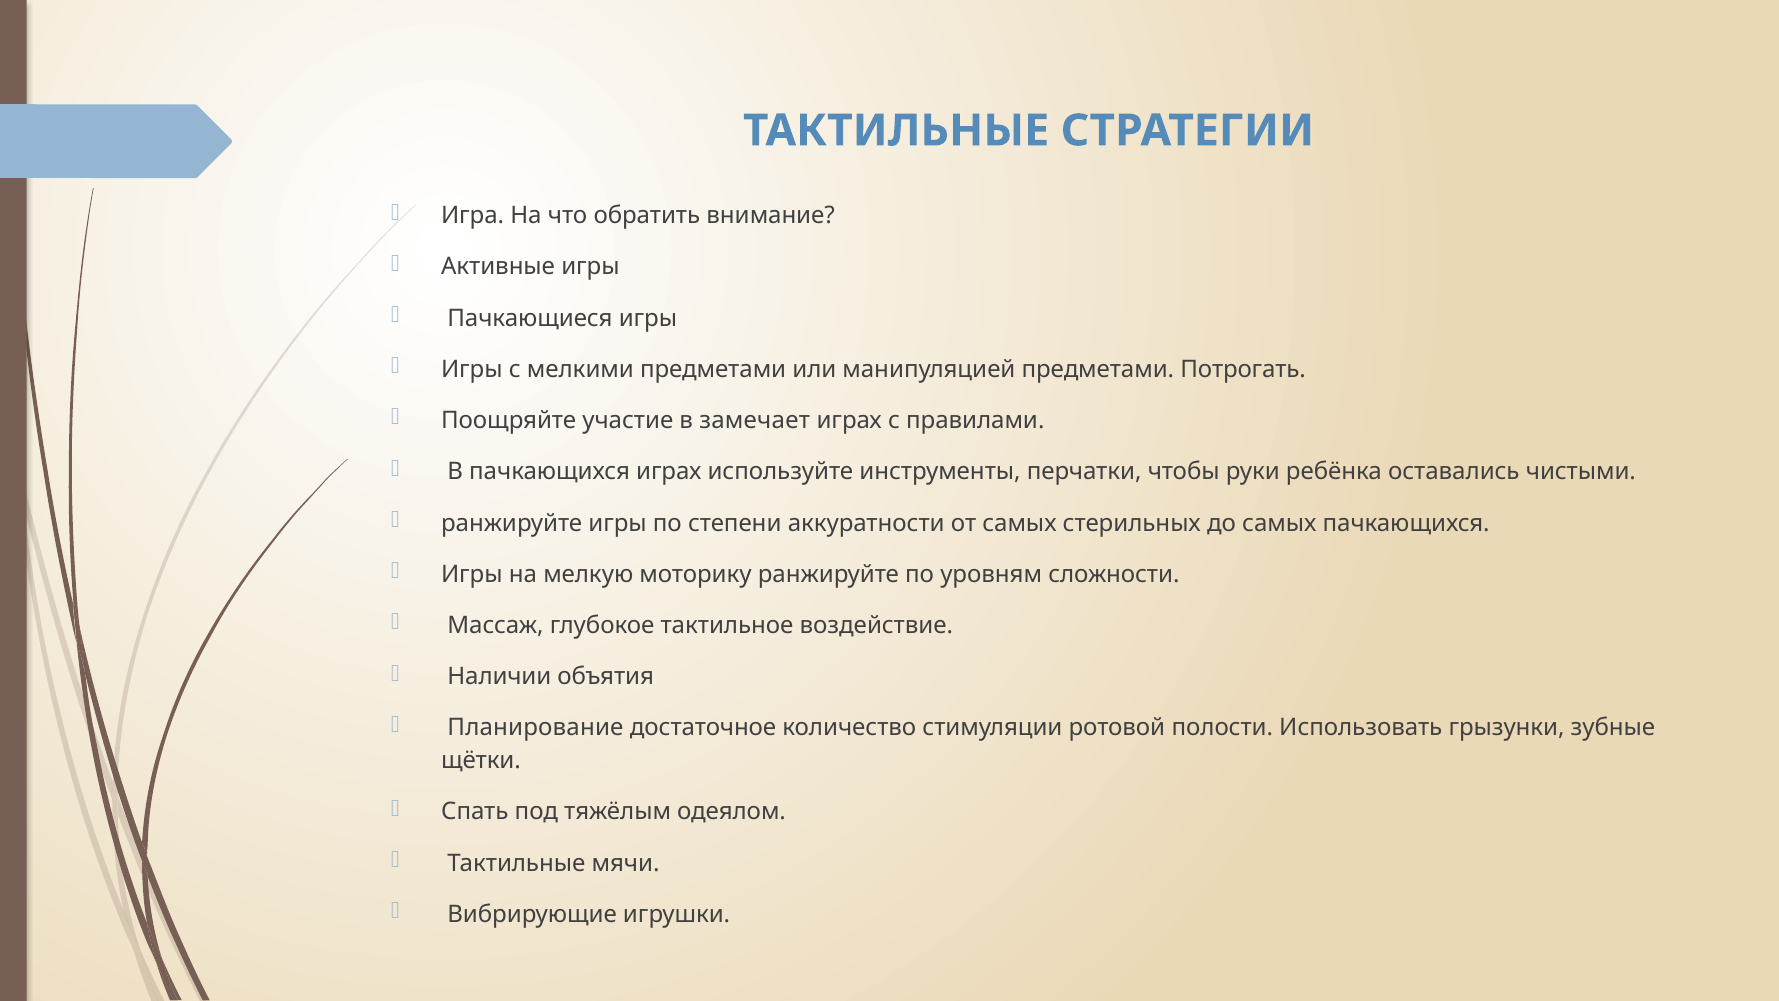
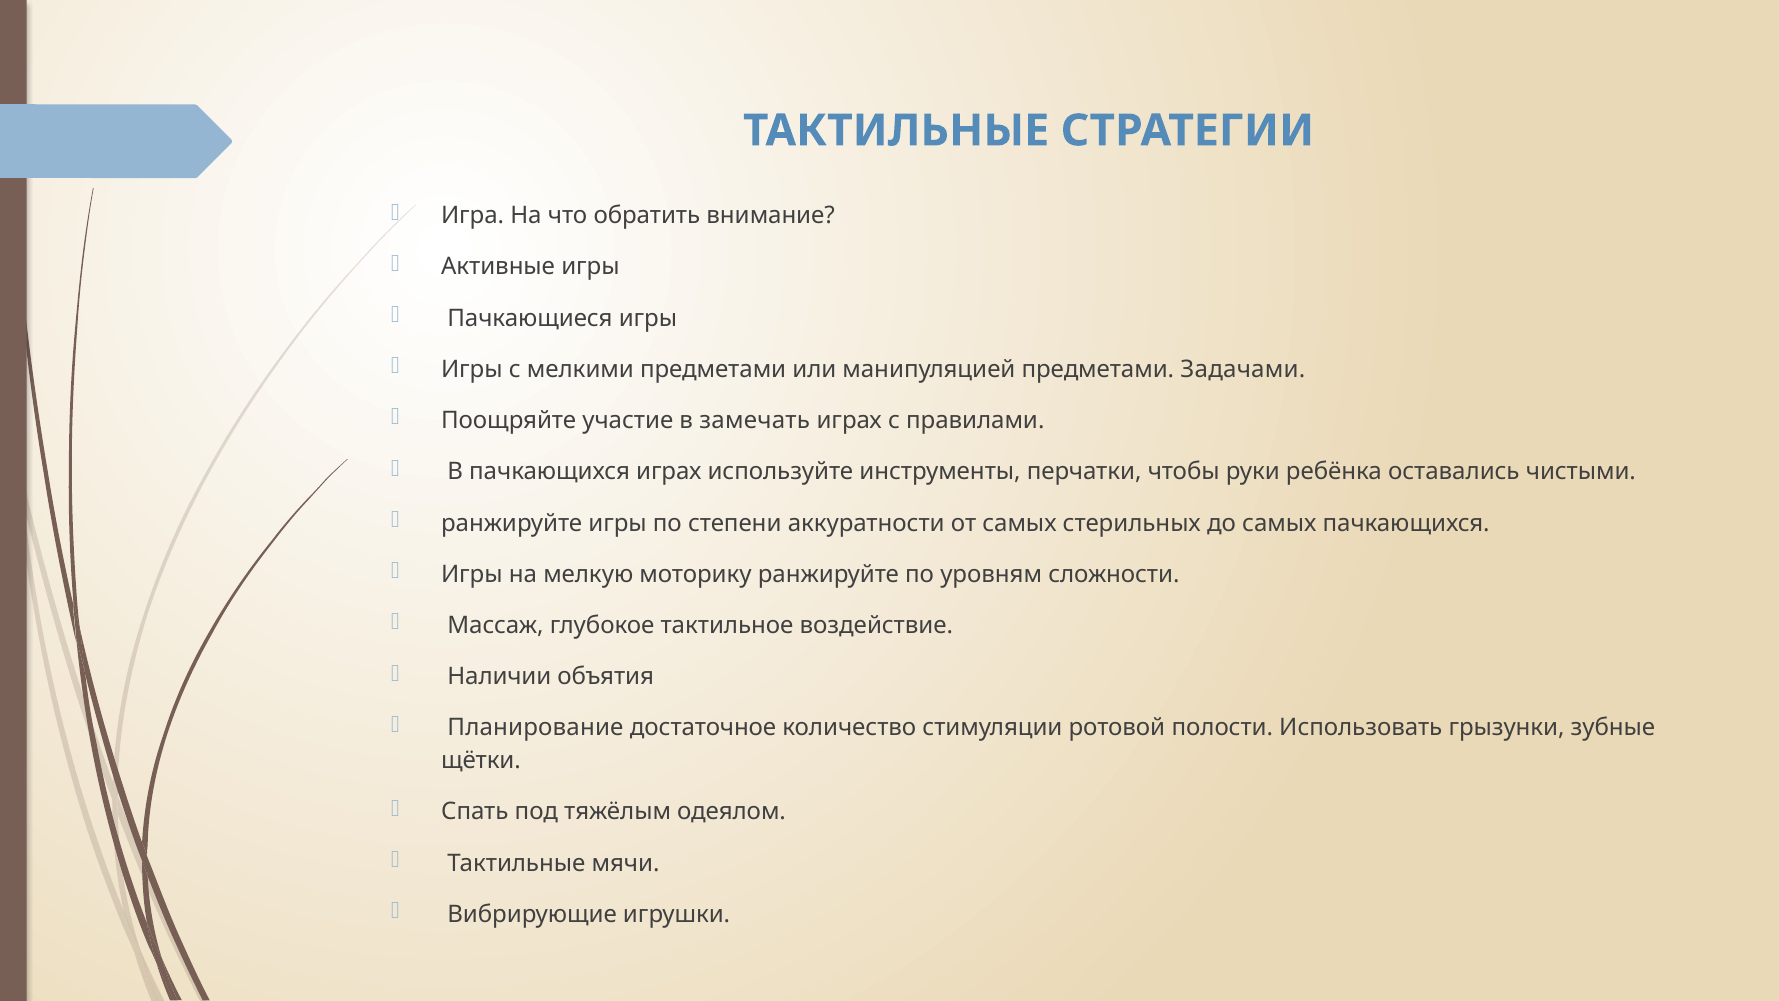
Потрогать: Потрогать -> Задачами (1243, 369)
замечает: замечает -> замечать (755, 420)
